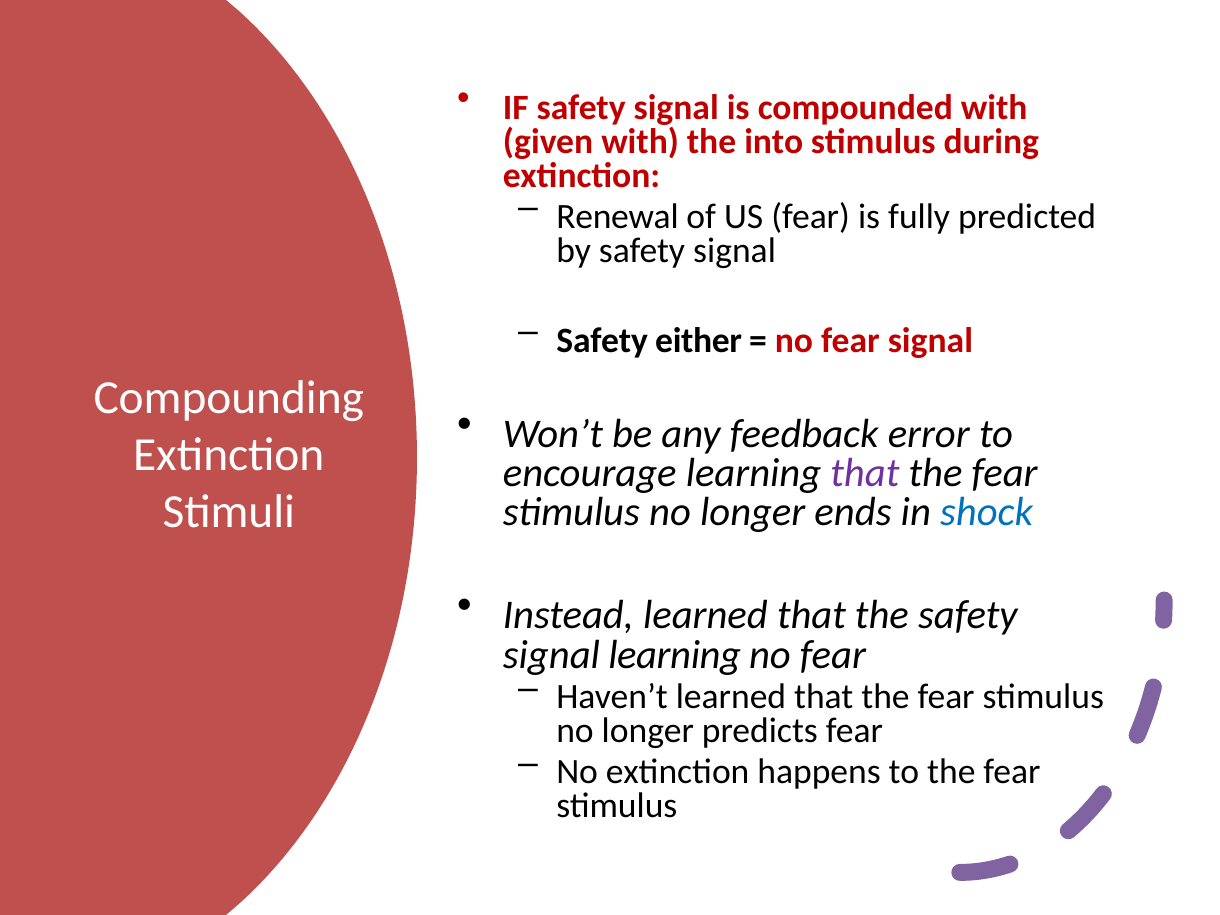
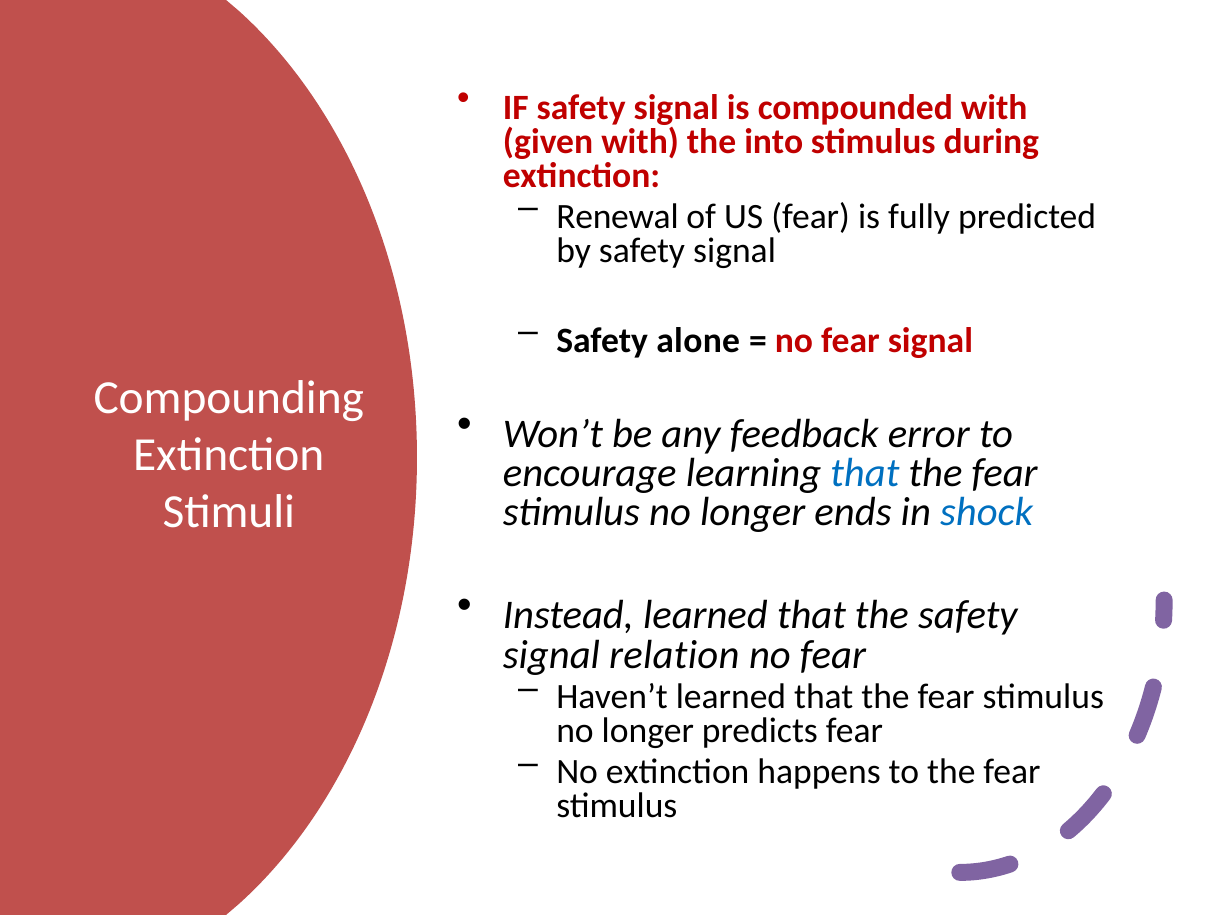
either: either -> alone (698, 340)
that colour: purple -> blue (865, 473)
signal learning: learning -> relation (674, 655)
